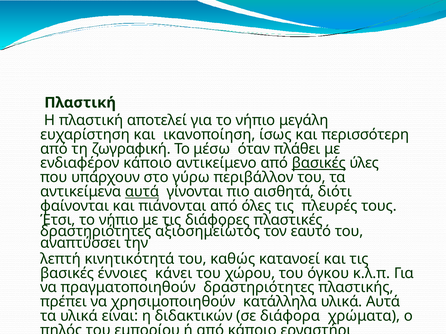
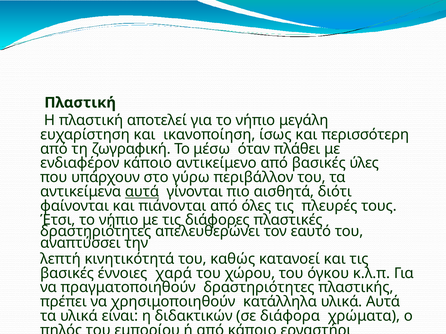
βασικές underline: present -> none (319, 163)
αξιοσημείωτος: αξιοσημείωτος -> απελευθερώνει (208, 232)
κάνει: κάνει -> χαρά (174, 274)
